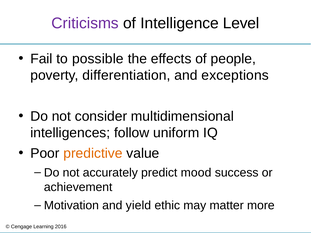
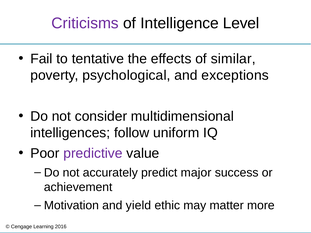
possible: possible -> tentative (98, 59)
people: people -> similar (233, 59)
differentiation: differentiation -> psychological (126, 75)
predictive colour: orange -> purple (93, 153)
mood: mood -> major (196, 173)
